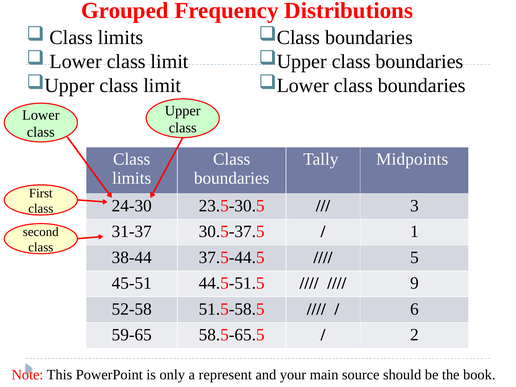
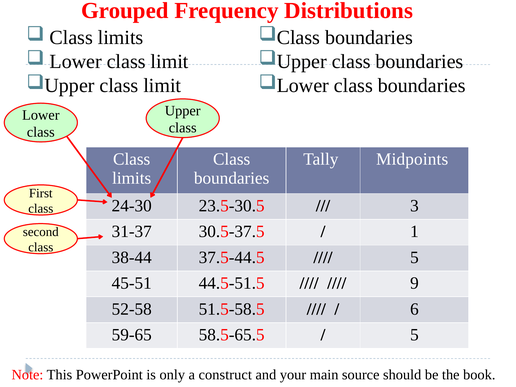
2: 2 -> 5 (414, 335)
represent: represent -> construct (225, 375)
